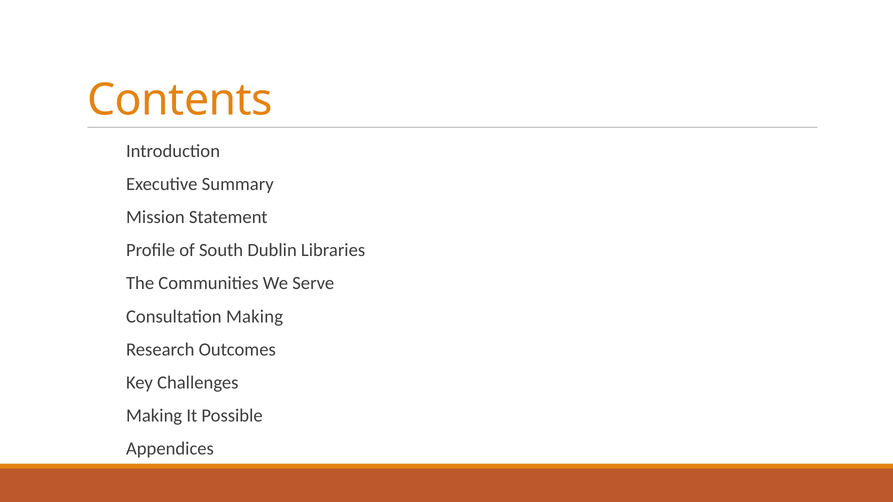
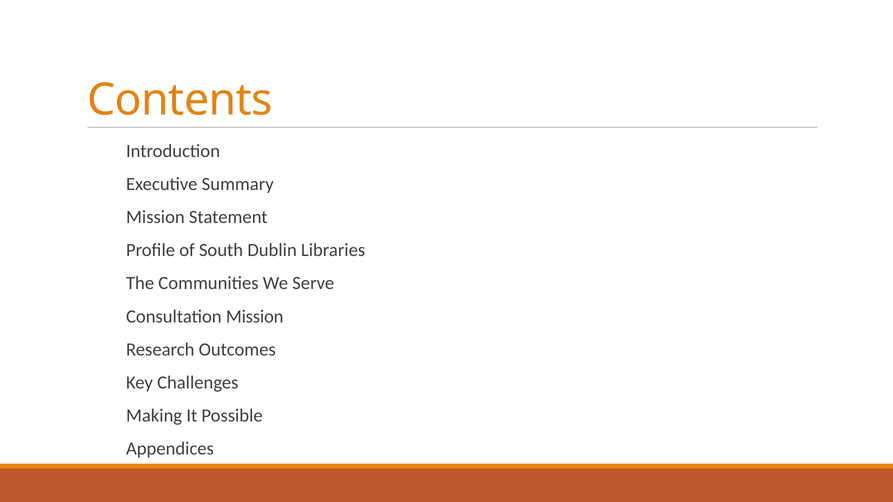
Consultation Making: Making -> Mission (255, 317)
